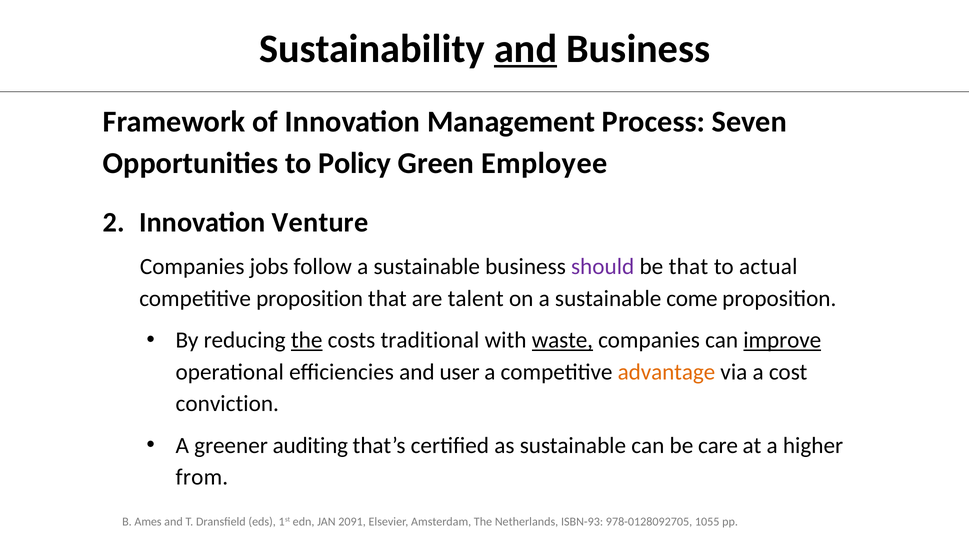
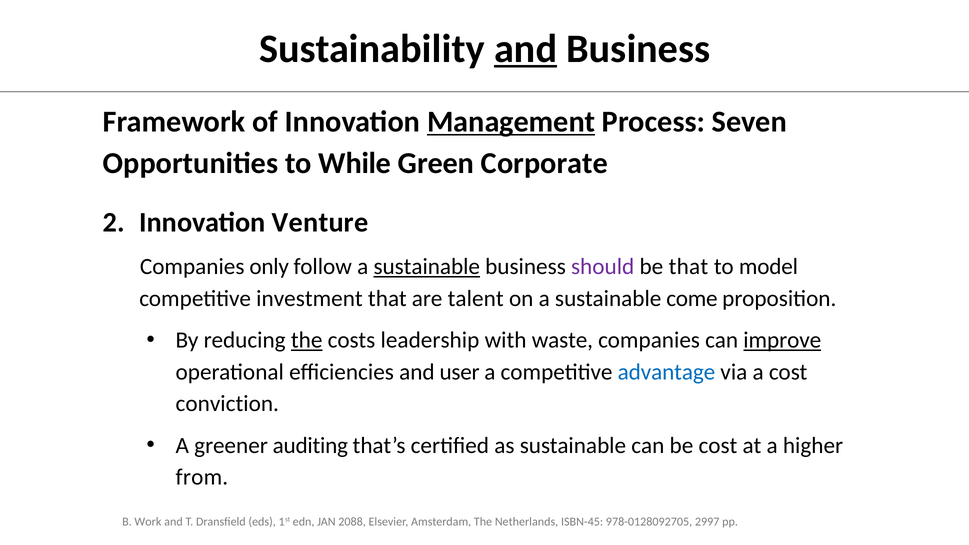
Management underline: none -> present (511, 122)
Policy: Policy -> While (355, 163)
Employee: Employee -> Corporate (544, 163)
jobs: jobs -> only (269, 267)
sustainable underline: none -> present (427, 267)
actual: actual -> model (768, 267)
competitive proposition: proposition -> investment (309, 298)
traditional: traditional -> leadership (430, 340)
waste underline: present -> none (562, 340)
advantage colour: orange -> blue (666, 372)
be care: care -> cost (718, 446)
Ames: Ames -> Work (148, 522)
2091: 2091 -> 2088 (352, 522)
ISBN-93: ISBN-93 -> ISBN-45 (582, 522)
1055: 1055 -> 2997 (707, 522)
